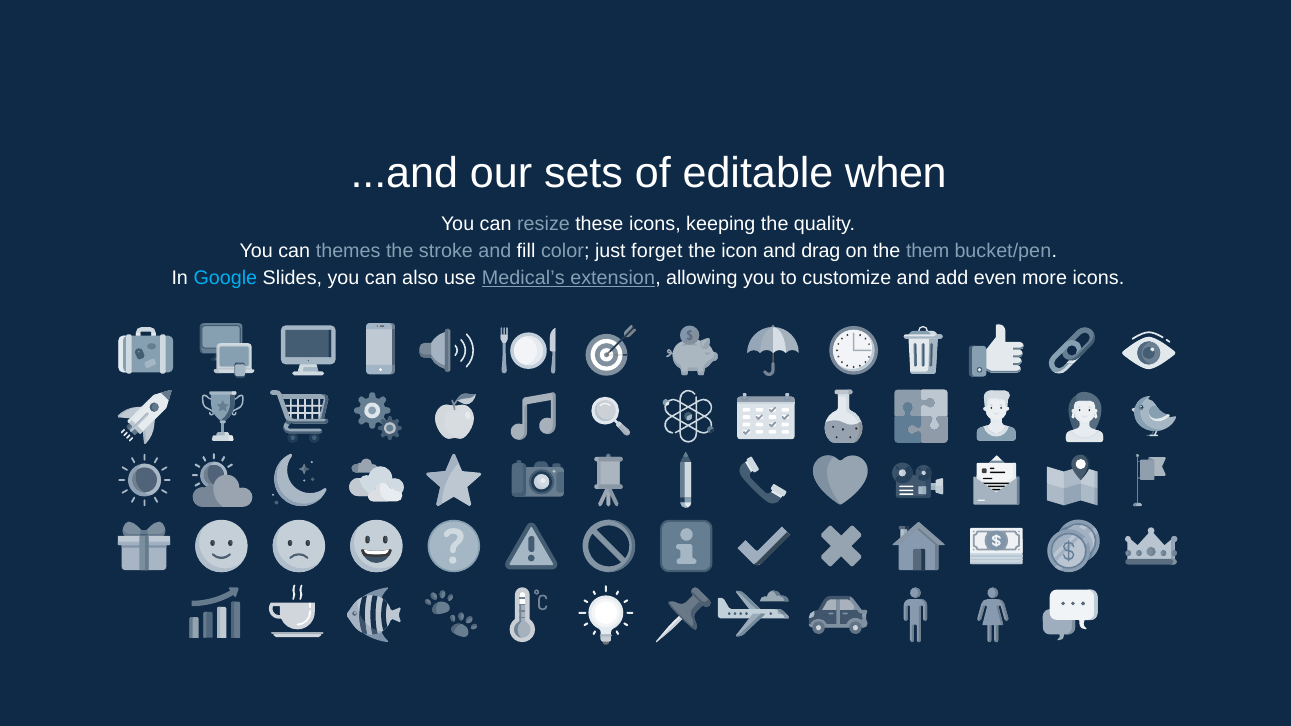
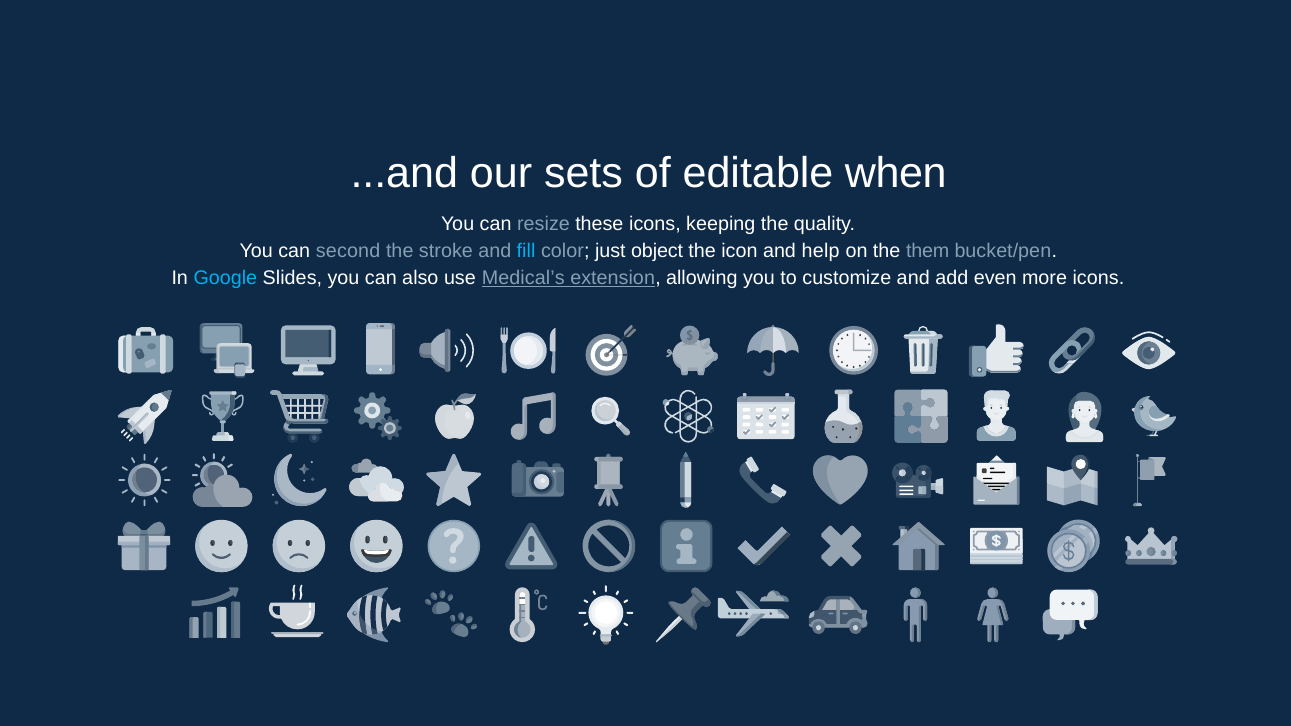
themes: themes -> second (348, 251)
fill colour: white -> light blue (526, 251)
forget: forget -> object (657, 251)
drag: drag -> help (821, 251)
